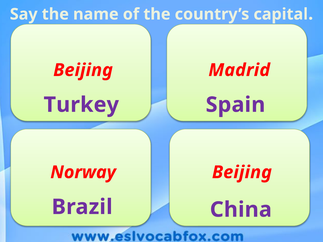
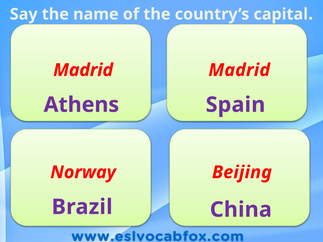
Beijing: Beijing -> Madrid (83, 70)
Turkey: Turkey -> Athens (81, 105)
